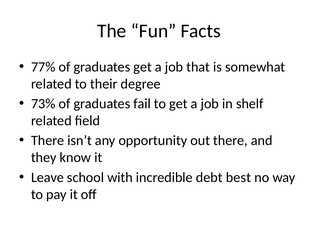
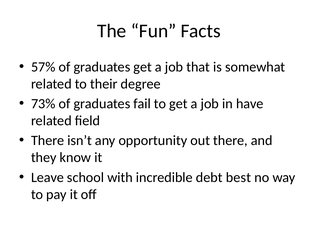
77%: 77% -> 57% (43, 67)
shelf: shelf -> have (250, 103)
